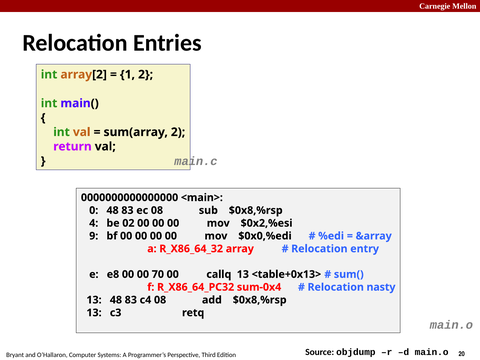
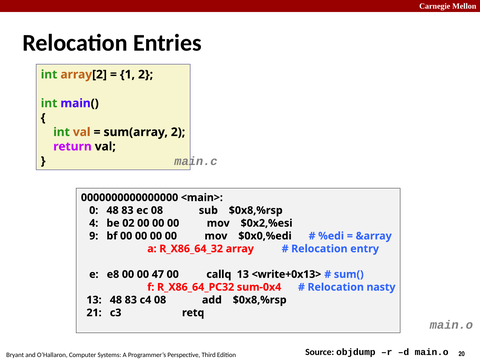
70: 70 -> 47 (158, 274)
<table+0x13>: <table+0x13> -> <write+0x13> (286, 274)
13: 13 -> 21 (94, 313)
